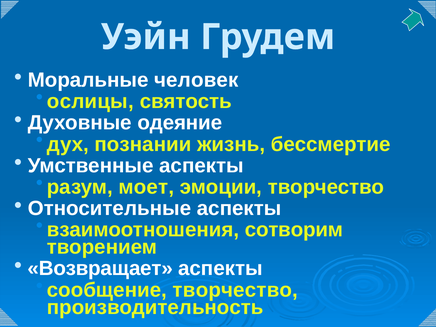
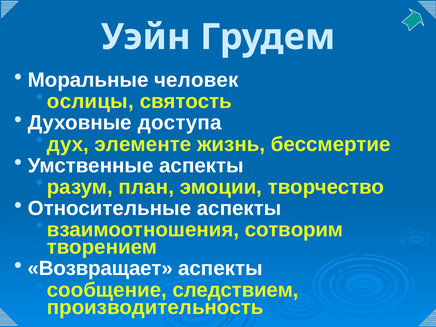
одеяние: одеяние -> доступа (180, 123)
познании: познании -> элементе (143, 144)
моет: моет -> план (146, 187)
сообщение творчество: творчество -> следствием (235, 290)
